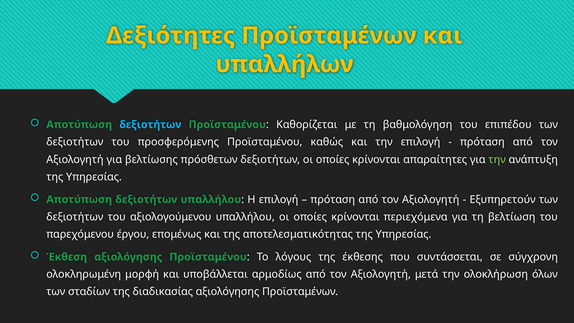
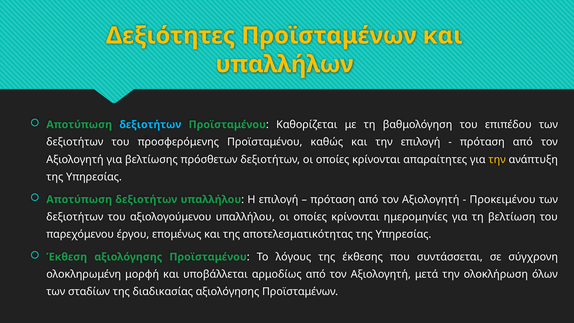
την colour: light green -> yellow (497, 159)
Εξυπηρετούν: Εξυπηρετούν -> Προκειμένου (503, 199)
περιεχόμενα: περιεχόμενα -> ημερομηνίες (416, 217)
